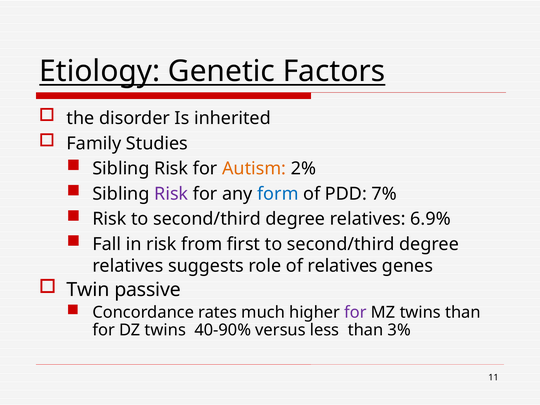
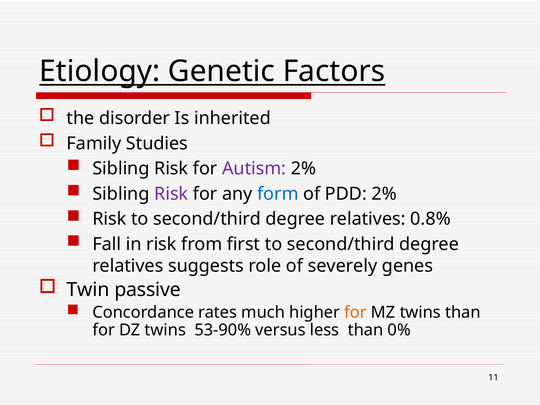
Autism colour: orange -> purple (254, 169)
PDD 7%: 7% -> 2% (384, 194)
6.9%: 6.9% -> 0.8% (430, 219)
of relatives: relatives -> severely (343, 266)
for colour: purple -> orange (356, 312)
40-90%: 40-90% -> 53-90% (223, 330)
3%: 3% -> 0% (399, 330)
